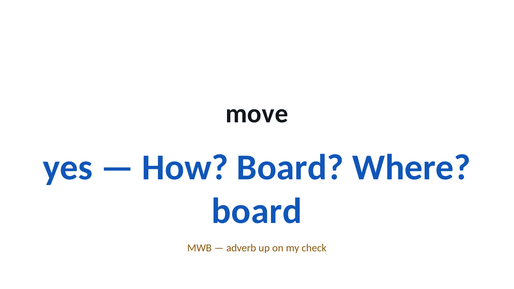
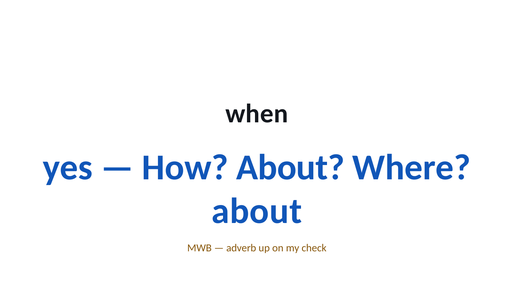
move: move -> when (257, 114)
How Board: Board -> About (290, 168)
board: board -> about (257, 211)
